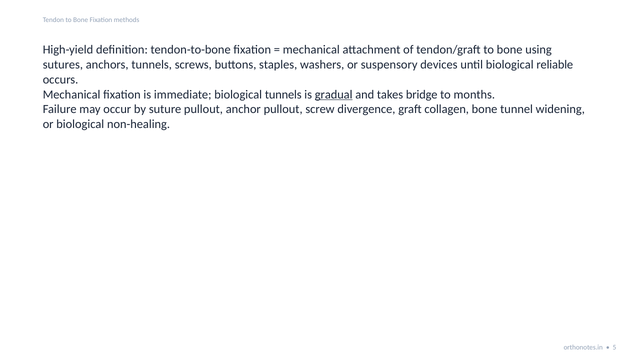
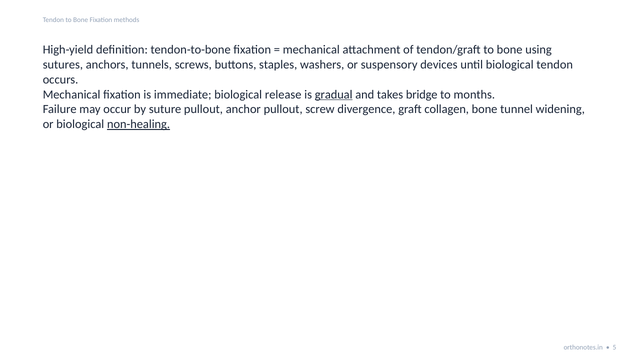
biological reliable: reliable -> tendon (555, 65)
biological tunnels: tunnels -> release (283, 94)
non-healing underline: none -> present (139, 124)
